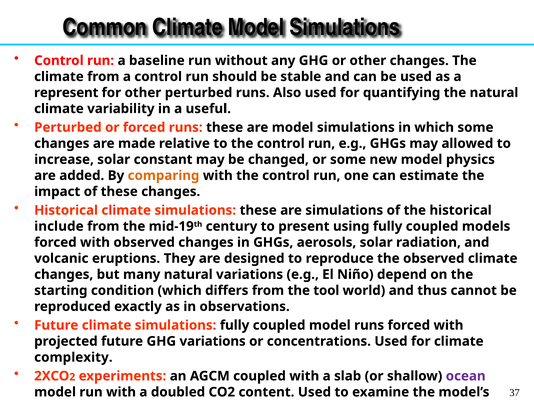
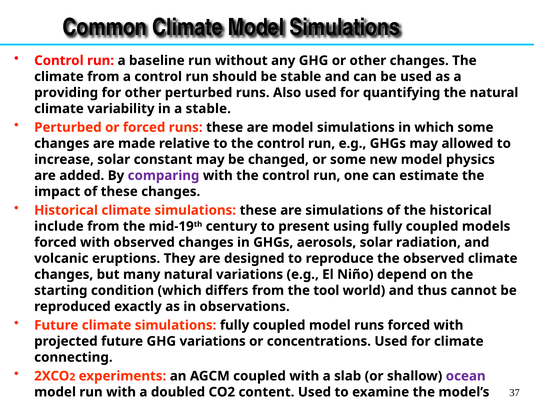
represent: represent -> providing (66, 93)
a useful: useful -> stable (208, 109)
comparing colour: orange -> purple (164, 175)
complexity: complexity -> connecting (73, 357)
